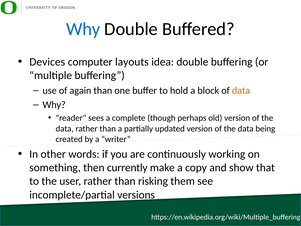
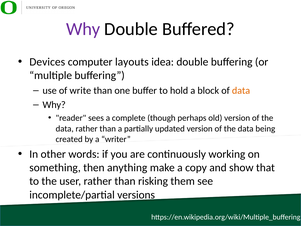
Why colour: blue -> purple (83, 29)
again: again -> write (80, 90)
currently: currently -> anything (127, 167)
